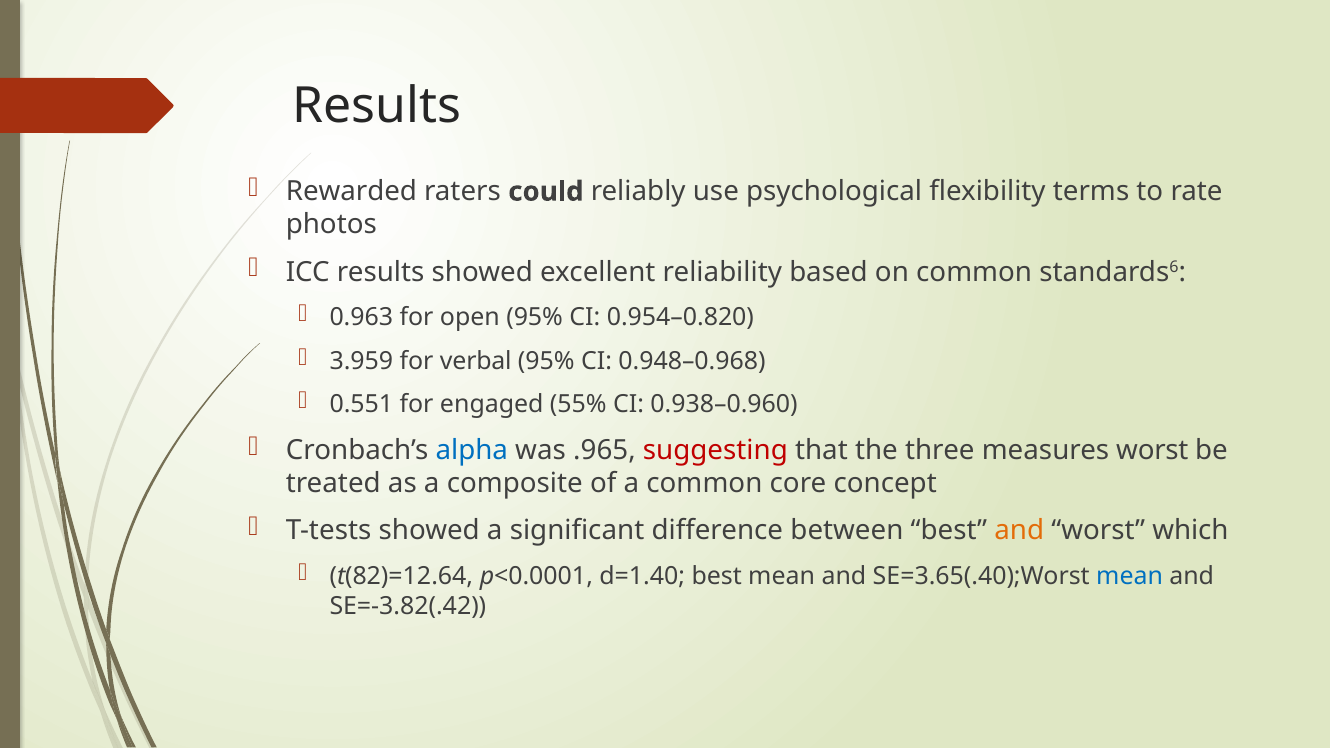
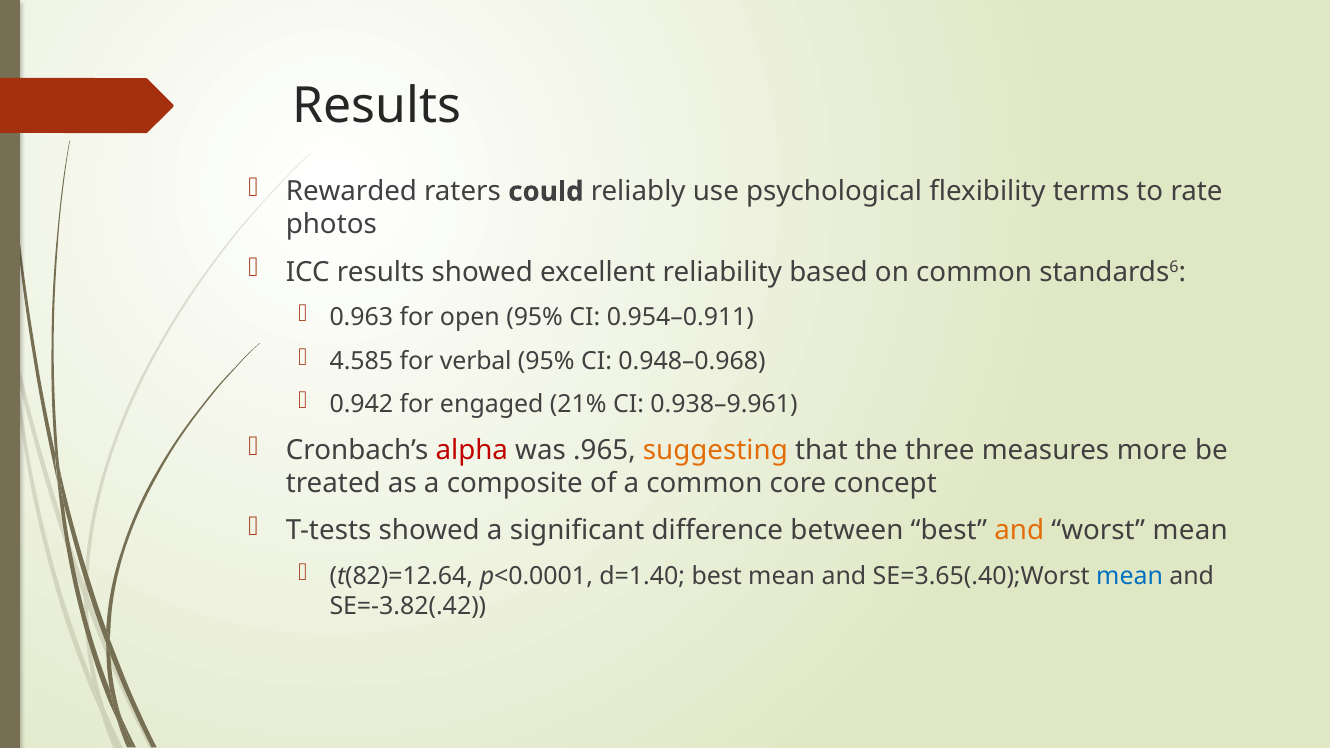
0.954–0.820: 0.954–0.820 -> 0.954–0.911 (680, 317)
3.959: 3.959 -> 4.585 (361, 361)
0.551: 0.551 -> 0.942 (361, 405)
55%: 55% -> 21% (578, 405)
0.938–0.960: 0.938–0.960 -> 0.938–9.961 (724, 405)
alpha colour: blue -> red (472, 450)
suggesting colour: red -> orange (715, 450)
measures worst: worst -> more (1152, 450)
worst which: which -> mean (1190, 531)
